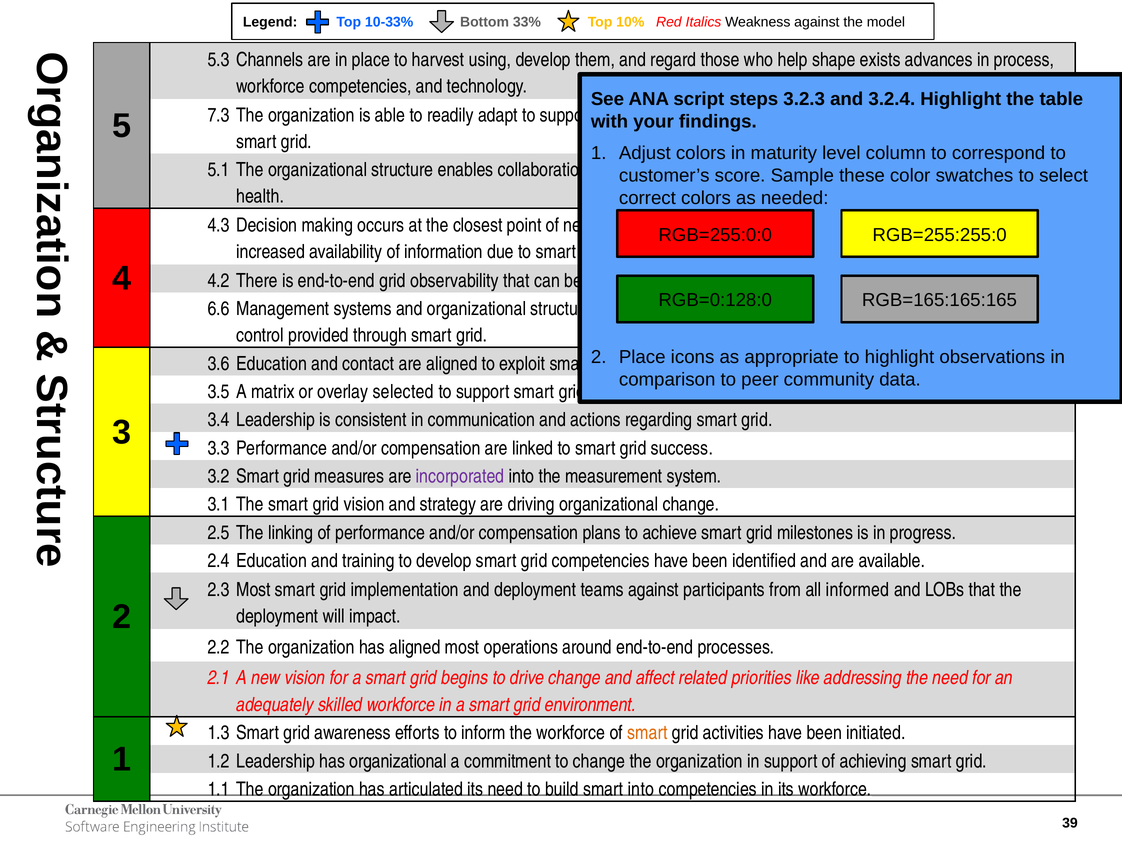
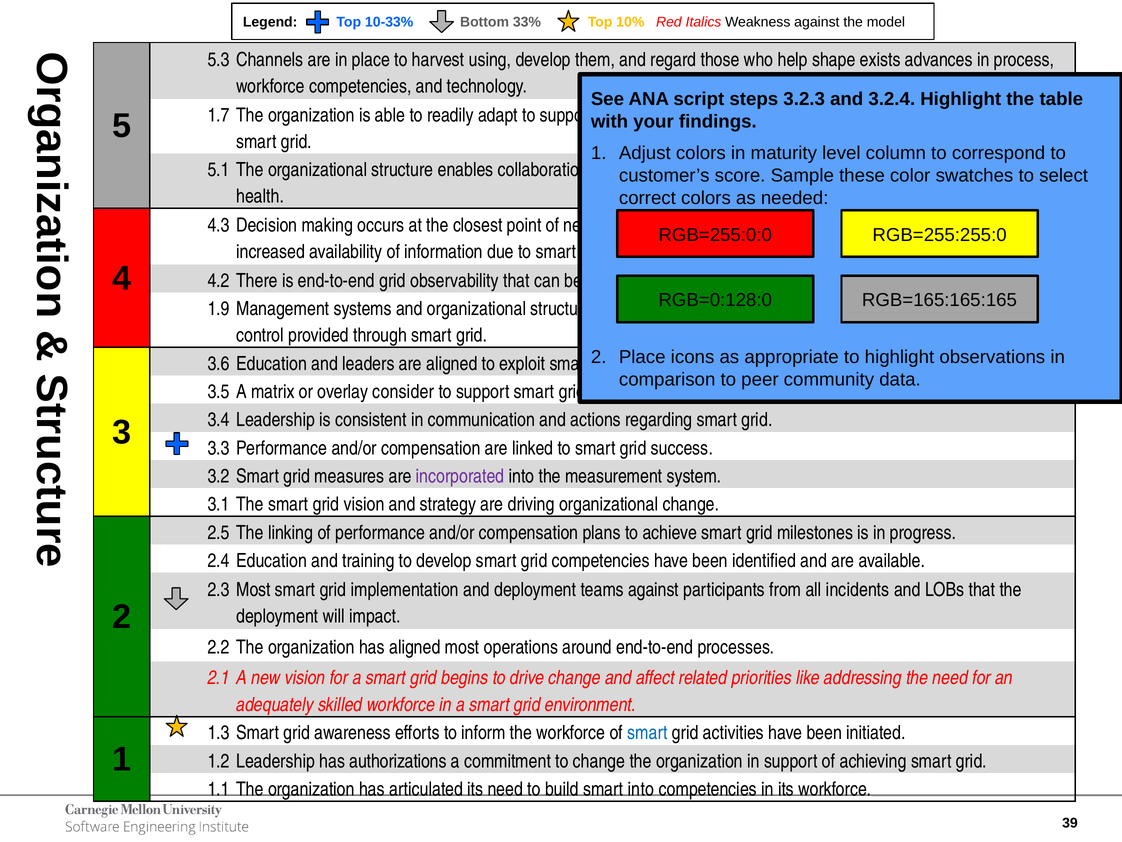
7.3: 7.3 -> 1.7 (219, 115)
6.6: 6.6 -> 1.9 (219, 309)
contact: contact -> leaders (368, 363)
selected: selected -> consider (403, 392)
informed: informed -> incidents (858, 589)
smart colour: orange -> blue (647, 733)
has organizational: organizational -> authorizations (398, 761)
